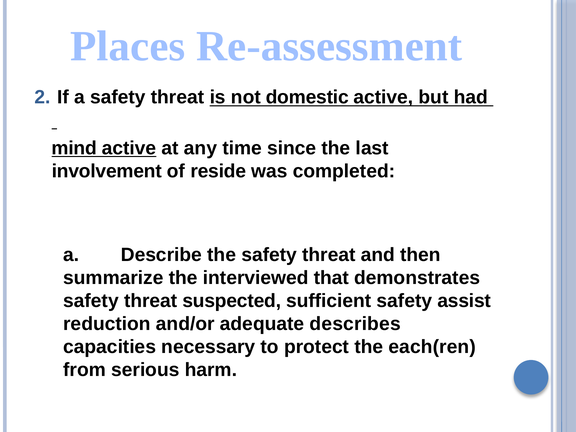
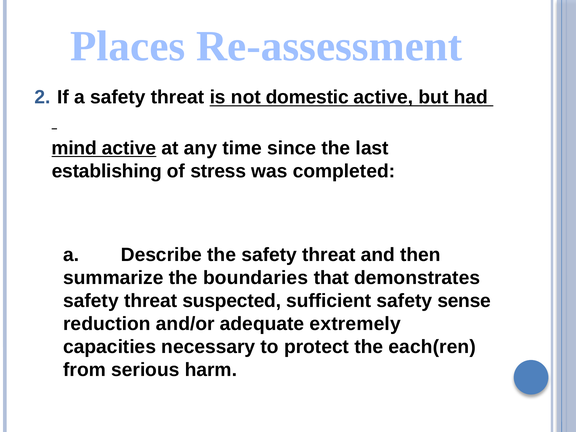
involvement: involvement -> establishing (107, 171)
reside: reside -> stress (218, 171)
interviewed: interviewed -> boundaries (256, 278)
assist: assist -> sense (464, 301)
describes: describes -> extremely (355, 324)
